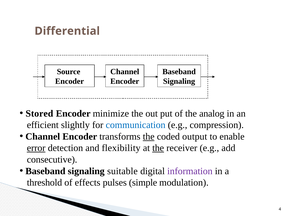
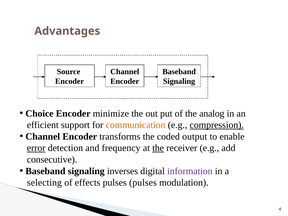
Differential: Differential -> Advantages (67, 31)
Stored: Stored -> Choice (39, 113)
slightly: slightly -> support (75, 125)
communication colour: blue -> orange (136, 125)
compression underline: none -> present (217, 125)
the underline: present -> none (149, 136)
flexibility: flexibility -> frequency (121, 148)
suitable: suitable -> inverses (123, 171)
threshold: threshold -> selecting (44, 183)
pulses simple: simple -> pulses (143, 183)
